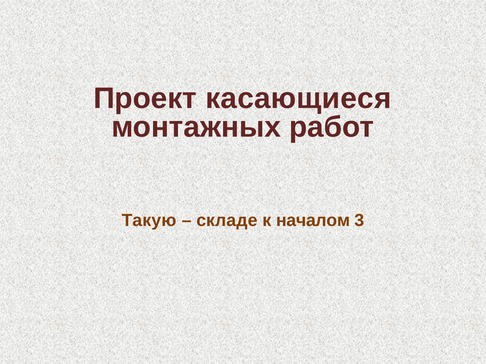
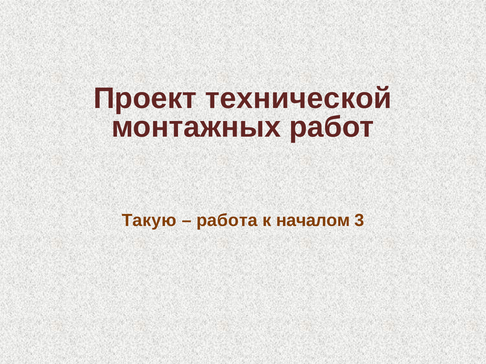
касающиеся: касающиеся -> технической (298, 99)
складе: складе -> работа (227, 221)
